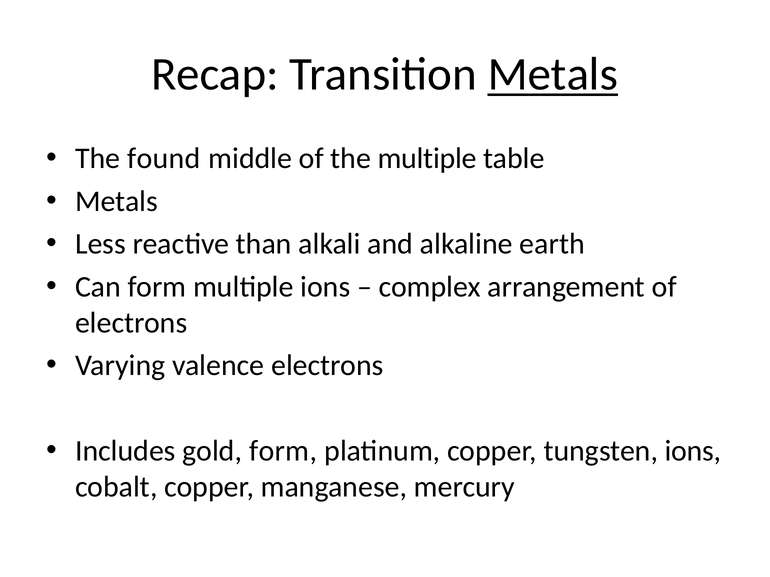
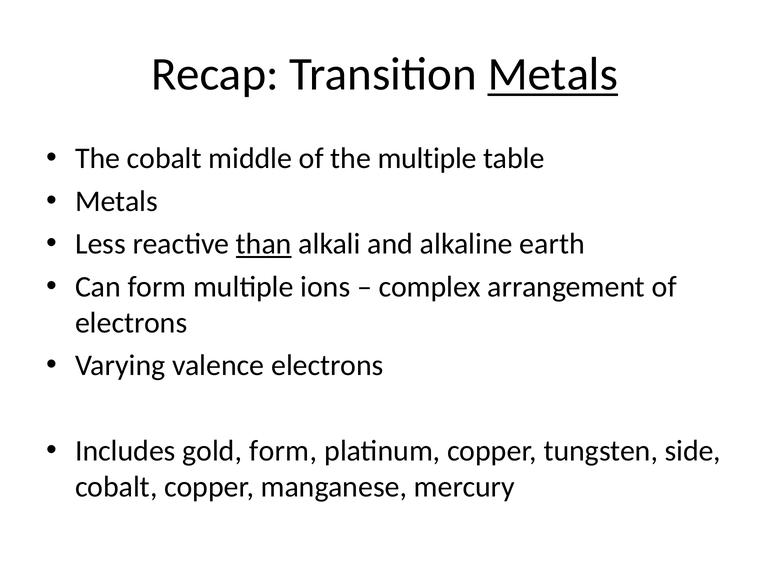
The found: found -> cobalt (164, 159)
than underline: none -> present (264, 244)
tungsten ions: ions -> side (693, 451)
